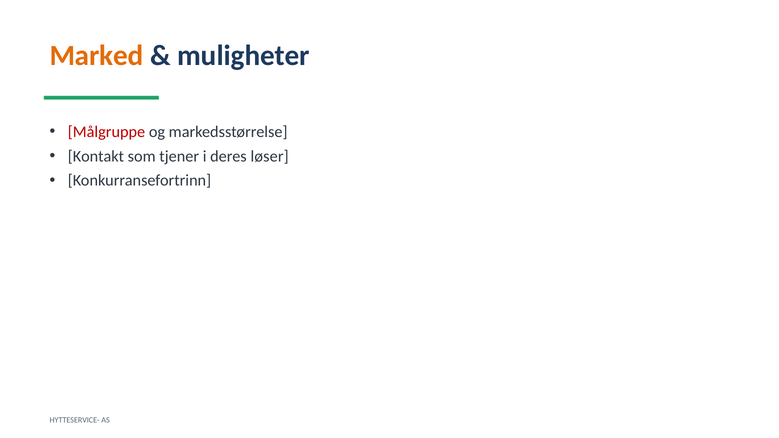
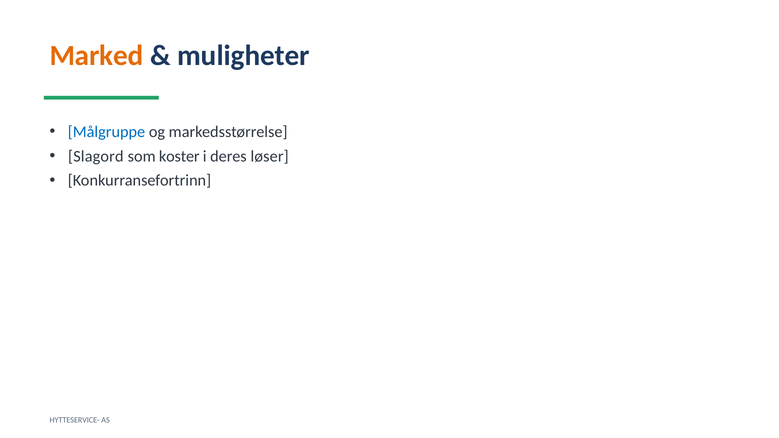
Målgruppe colour: red -> blue (107, 132)
Kontakt: Kontakt -> Slagord (96, 156)
tjener: tjener -> koster (179, 156)
